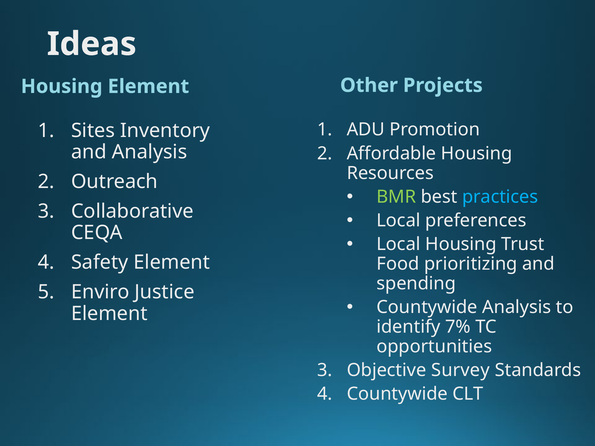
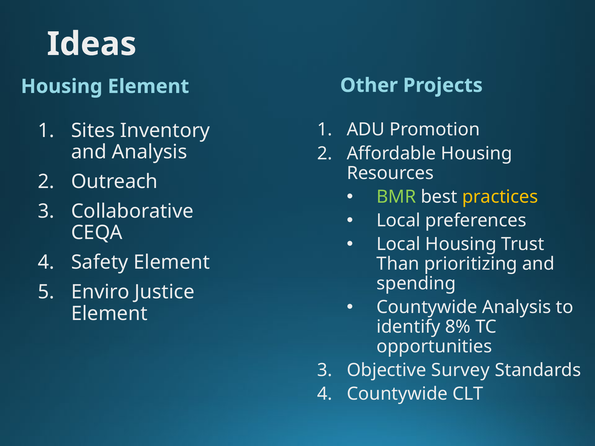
practices colour: light blue -> yellow (500, 197)
Food: Food -> Than (398, 264)
7%: 7% -> 8% (458, 327)
